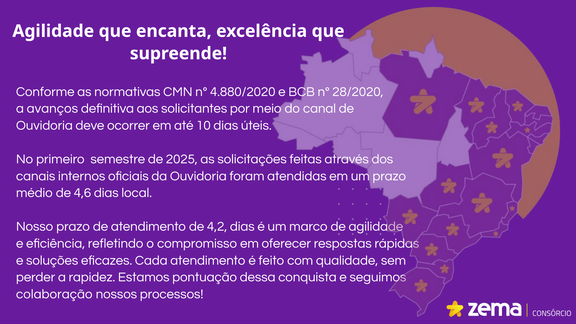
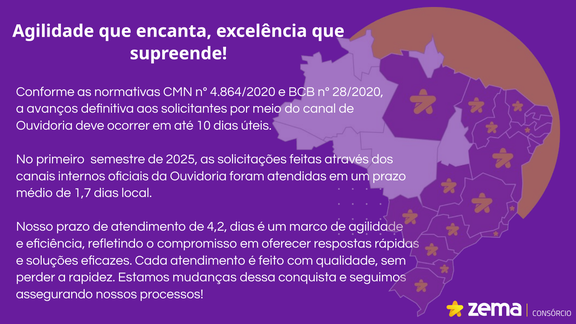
4.880/2020: 4.880/2020 -> 4.864/2020 (243, 92)
4,6: 4,6 -> 1,7 (82, 193)
pontuação: pontuação -> mudanças (205, 277)
colaboração: colaboração -> assegurando (54, 294)
